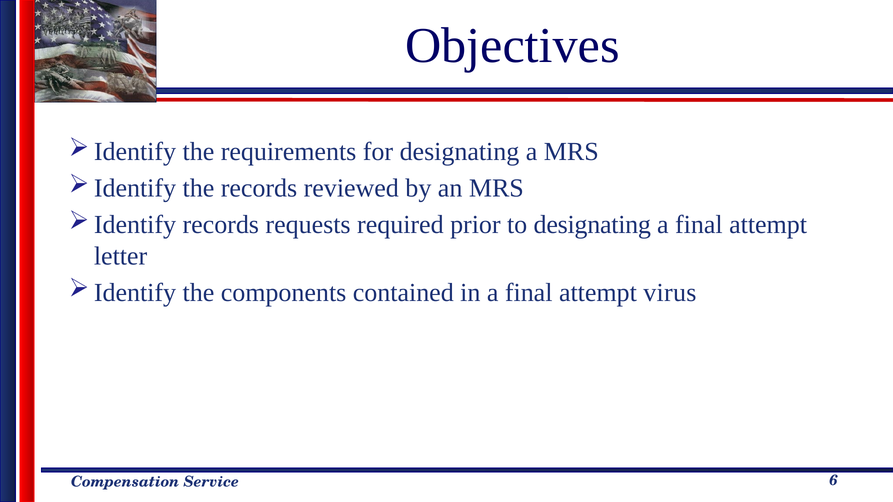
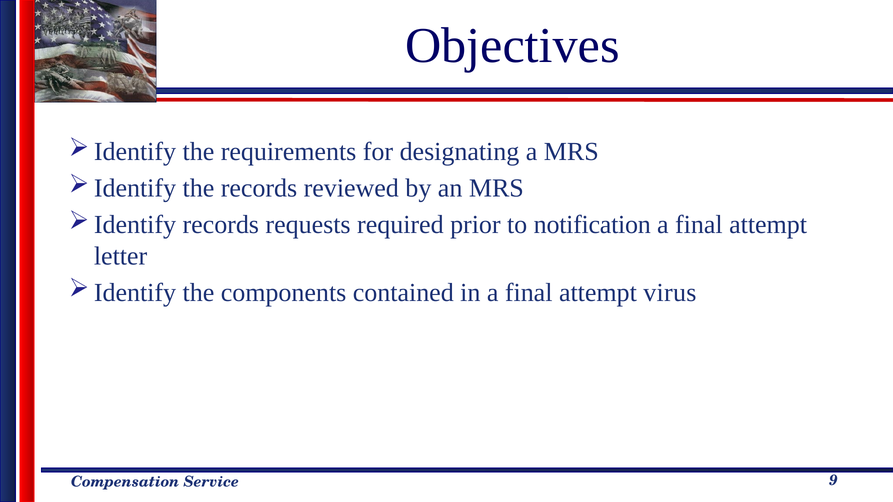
to designating: designating -> notification (592, 225)
6: 6 -> 9 (833, 481)
